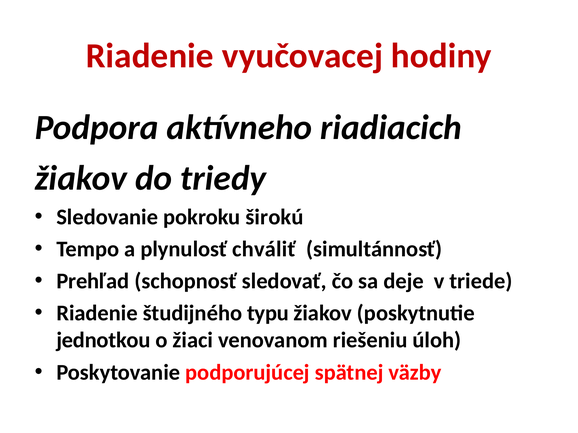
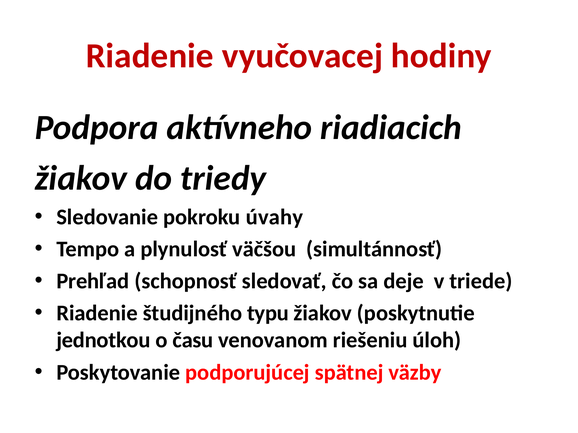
širokú: širokú -> úvahy (274, 217)
chváliť: chváliť -> väčšou (264, 249)
žiaci: žiaci -> času (193, 341)
